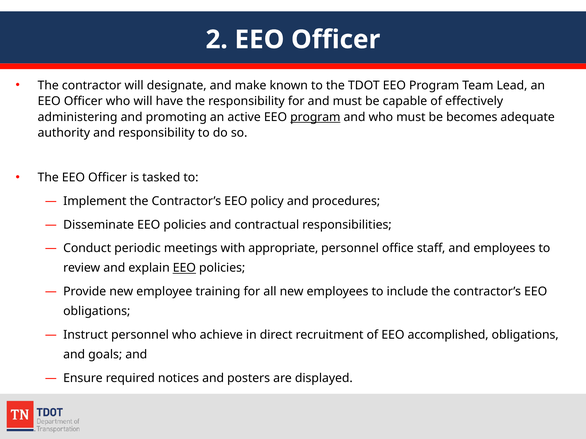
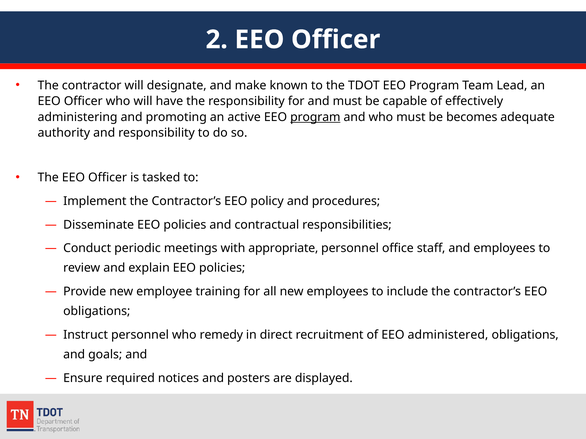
EEO underline: present -> none (184, 268)
achieve: achieve -> remedy (221, 335)
accomplished: accomplished -> administered (448, 335)
